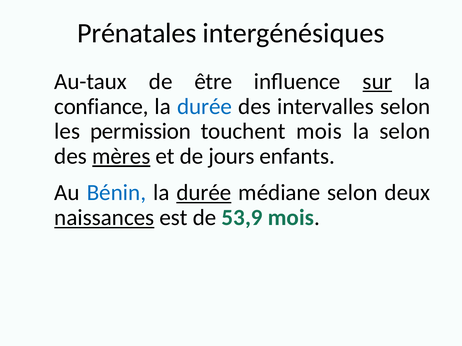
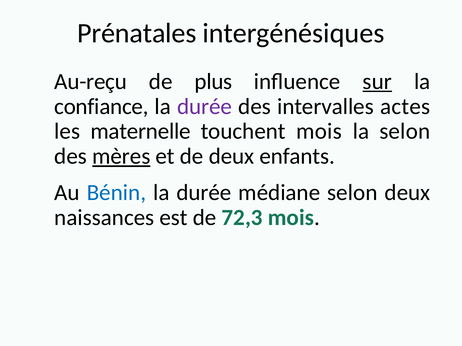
Au-taux: Au-taux -> Au-reçu (91, 82)
être: être -> plus (213, 82)
durée colour: blue -> purple (205, 107)
intervalles selon: selon -> actes (405, 107)
permission: permission -> maternelle (141, 132)
de jours: jours -> deux (231, 156)
durée underline: present -> none (204, 193)
naissances underline: present -> none (104, 218)
53,9: 53,9 -> 72,3 (242, 218)
